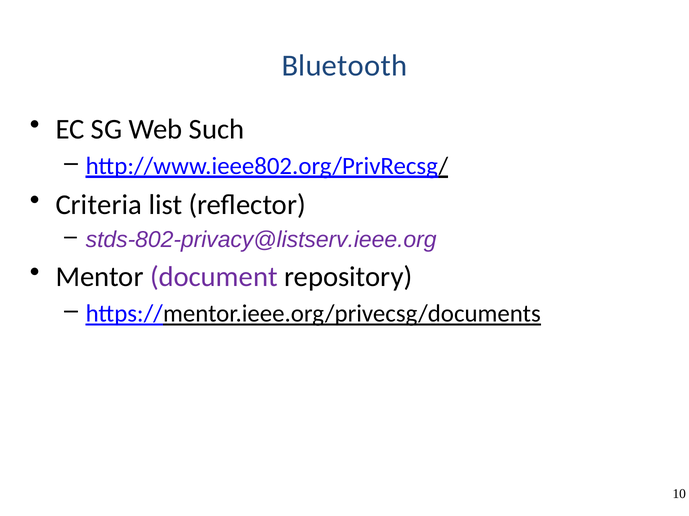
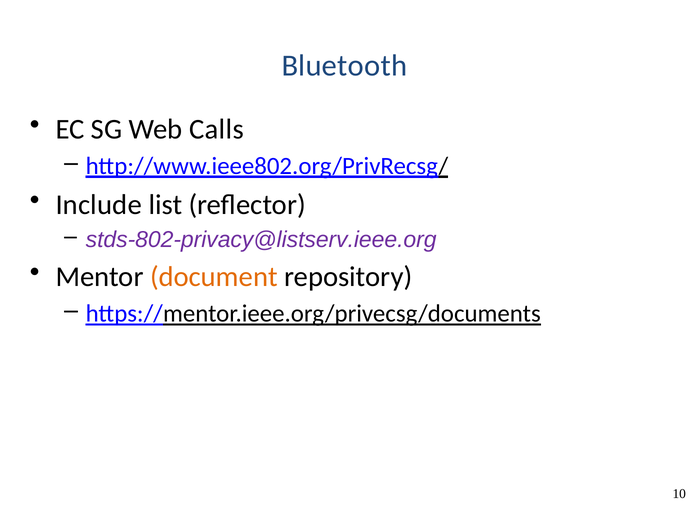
Such: Such -> Calls (217, 129)
Criteria: Criteria -> Include (99, 205)
document colour: purple -> orange (214, 277)
